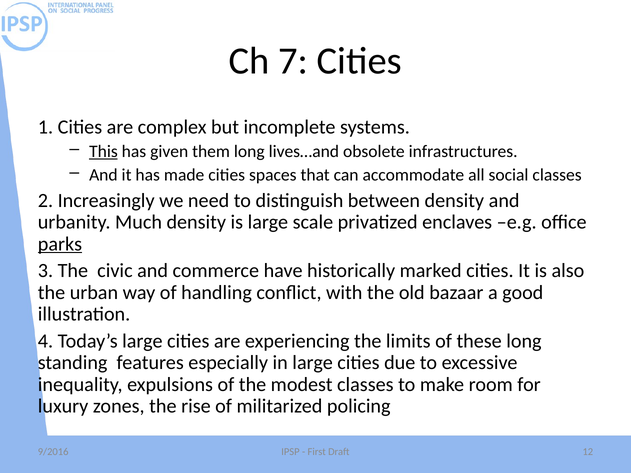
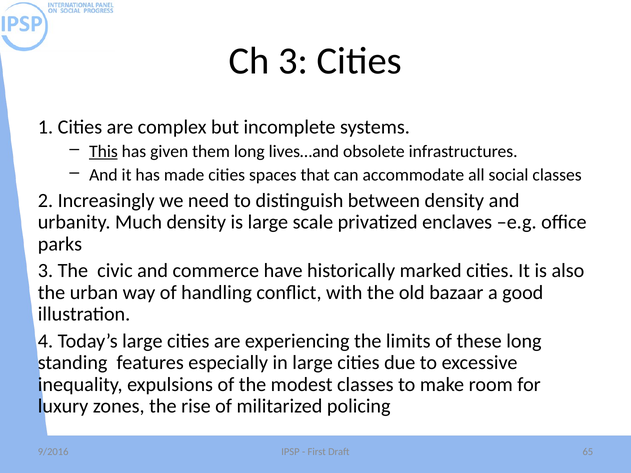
Ch 7: 7 -> 3 (293, 61)
parks underline: present -> none (60, 244)
12: 12 -> 65 (588, 452)
